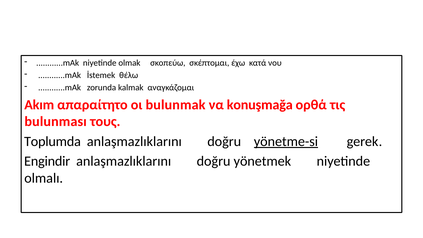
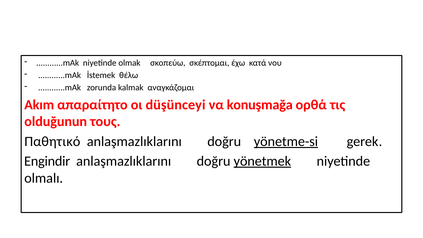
bulunmak: bulunmak -> düşünceyi (176, 105)
bulunması: bulunması -> olduğunun (56, 122)
Toplumda: Toplumda -> Παθητικό (52, 141)
yönetmek underline: none -> present (262, 161)
